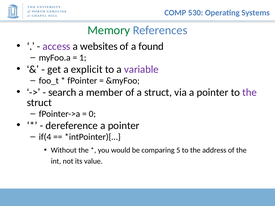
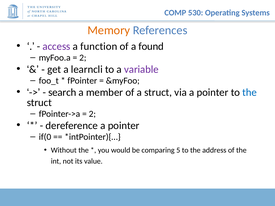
Memory colour: green -> orange (109, 30)
websites: websites -> function (99, 46)
1: 1 -> 2 (83, 58)
explicit: explicit -> learncli (87, 69)
the colour: purple -> blue (250, 92)
0: 0 -> 2 (92, 114)
if(4: if(4 -> if(0 (45, 137)
